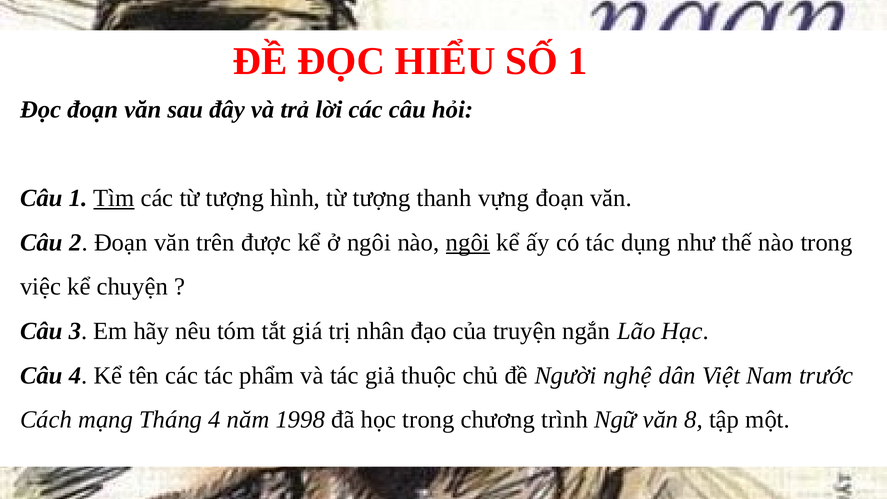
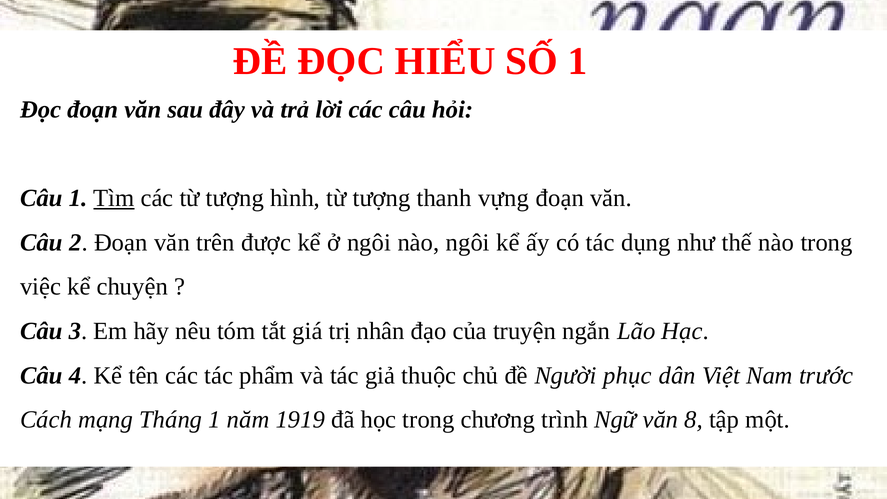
ngôi underline: present -> none (468, 242)
nghệ: nghệ -> phục (628, 376)
Tháng 4: 4 -> 1 (215, 420)
1998: 1998 -> 1919 (300, 420)
